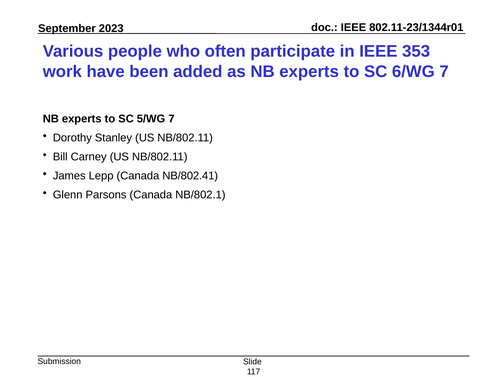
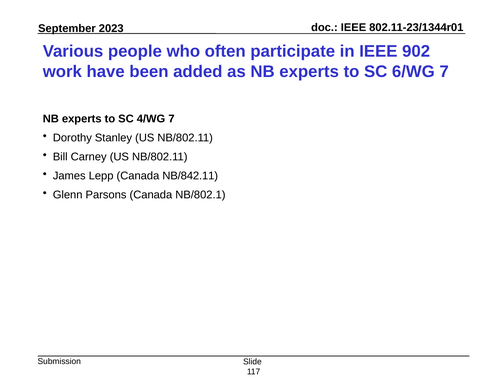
353: 353 -> 902 (416, 51)
5/WG: 5/WG -> 4/WG (151, 119)
NB/802.41: NB/802.41 -> NB/842.11 (190, 176)
